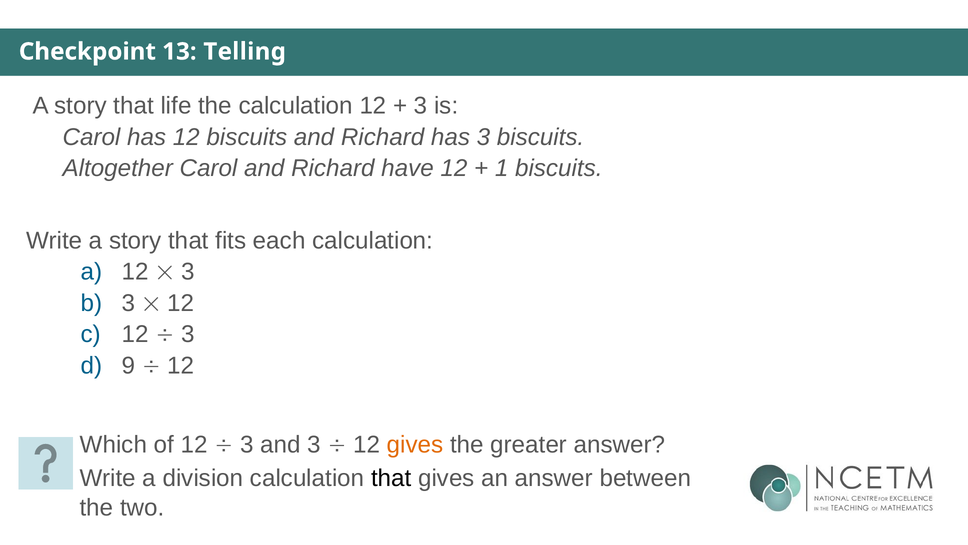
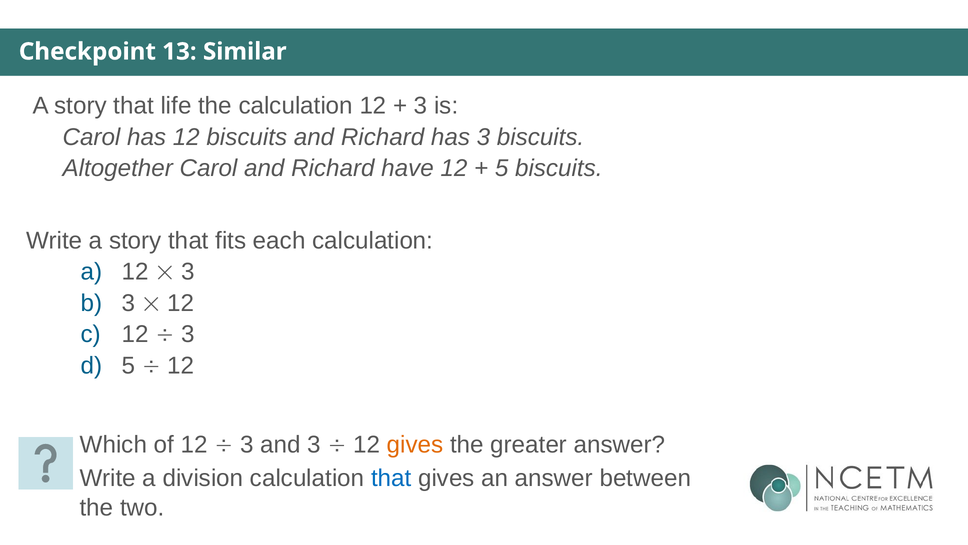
Telling: Telling -> Similar (245, 52)
1: 1 -> 5 (502, 168)
9: 9 -> 5 (128, 365)
that colour: black -> blue (391, 478)
